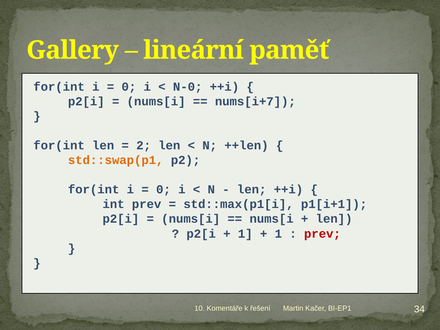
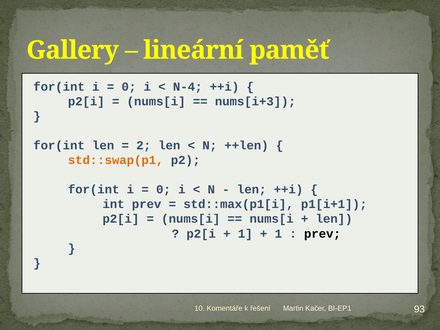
N-0: N-0 -> N-4 (188, 87)
nums[i+7: nums[i+7 -> nums[i+3 (255, 101)
prev colour: red -> black (322, 234)
34: 34 -> 93 (419, 309)
